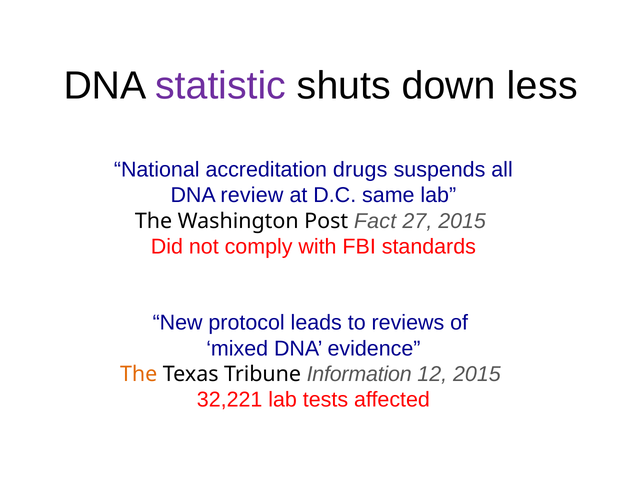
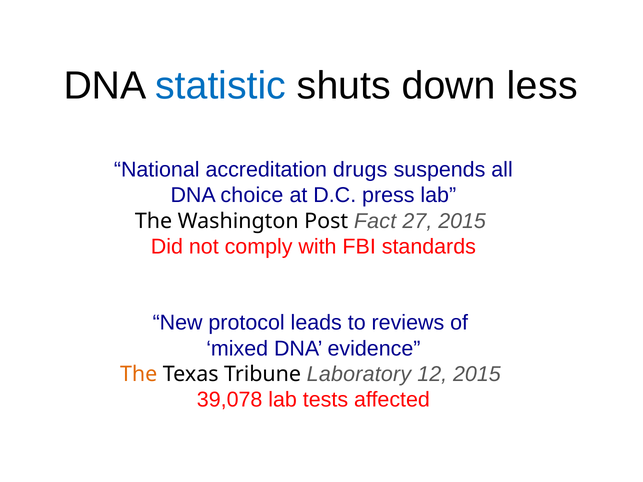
statistic colour: purple -> blue (221, 86)
review: review -> choice (252, 195)
same: same -> press (388, 195)
Information: Information -> Laboratory (359, 374)
32,221: 32,221 -> 39,078 (230, 400)
